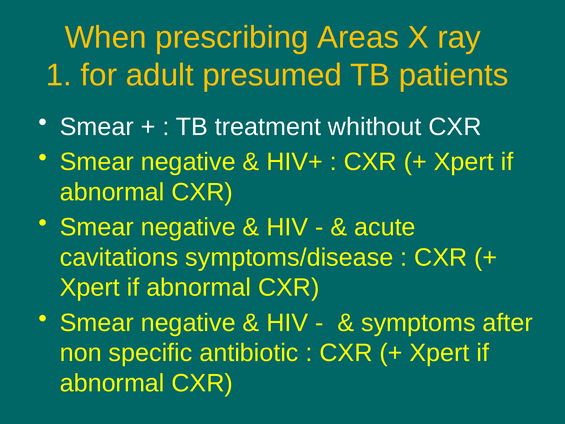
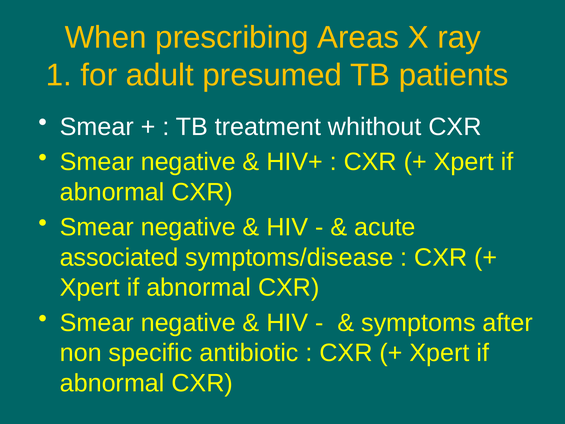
cavitations: cavitations -> associated (119, 257)
